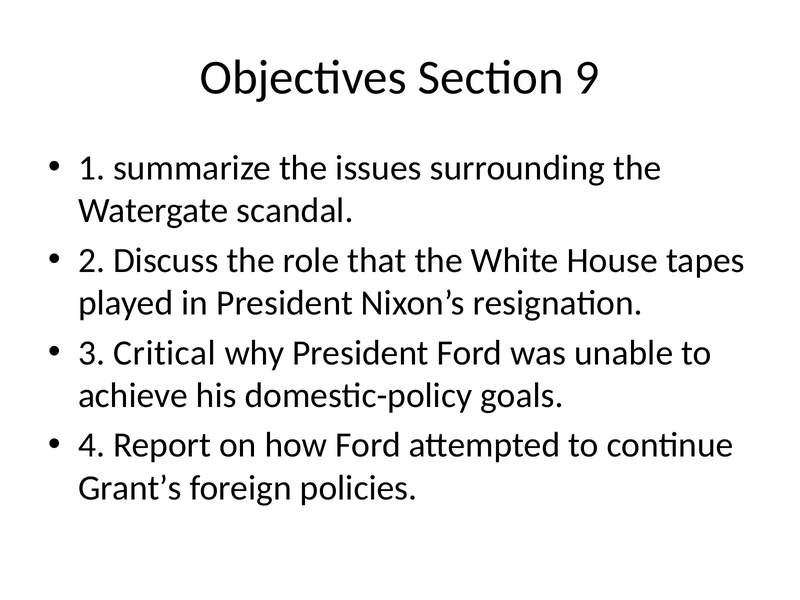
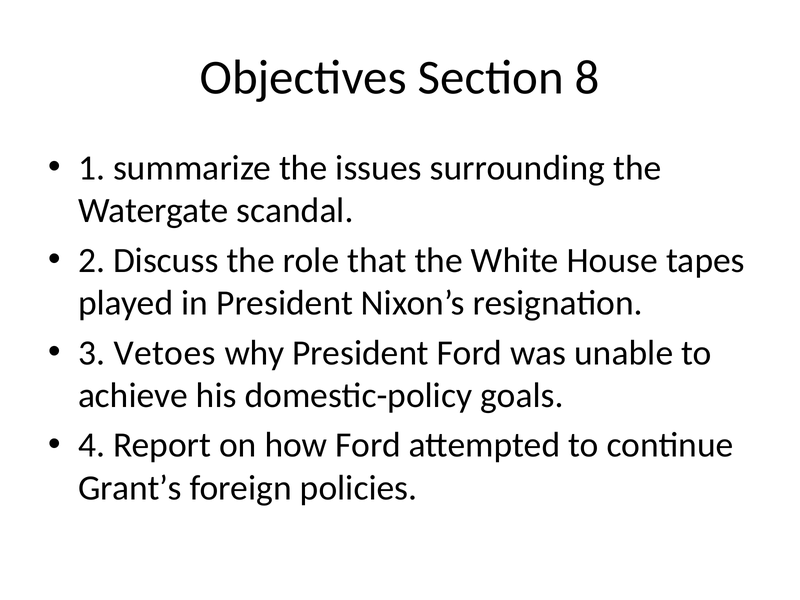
9: 9 -> 8 (587, 77)
Critical: Critical -> Vetoes (165, 353)
